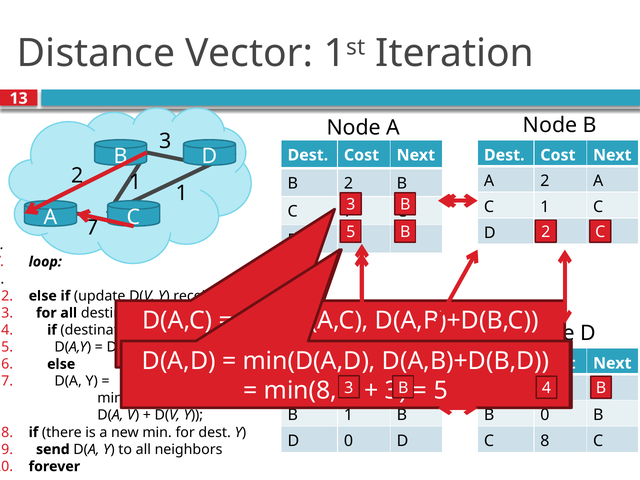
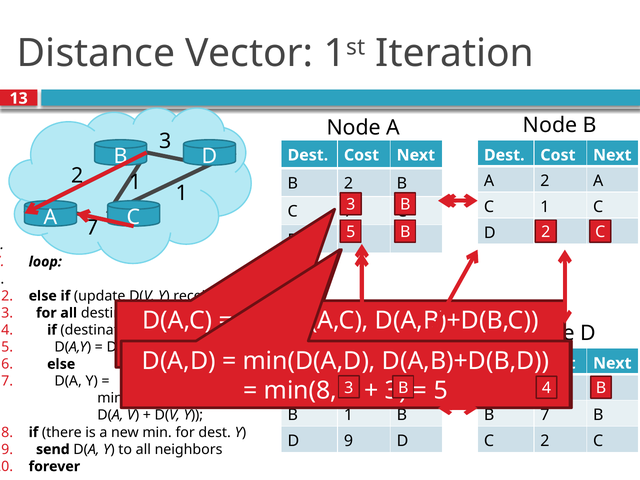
B 0: 0 -> 7 (545, 415)
D 0: 0 -> 9 (348, 441)
C 8: 8 -> 2 (545, 441)
